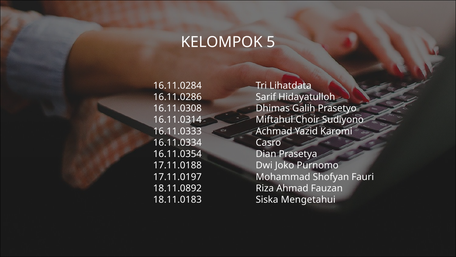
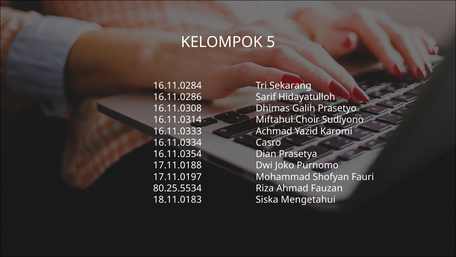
Lihatdata: Lihatdata -> Sekarang (290, 85)
18.11.0892: 18.11.0892 -> 80.25.5534 (177, 188)
